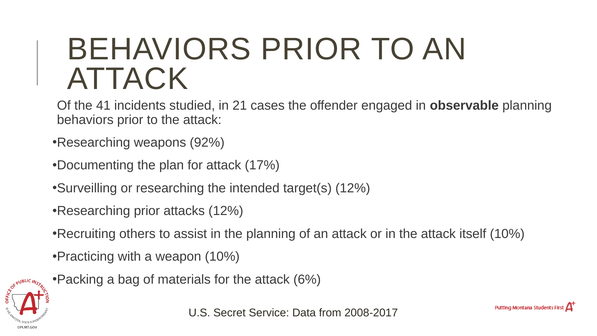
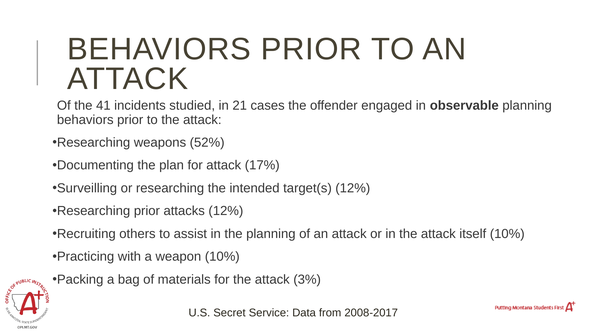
92%: 92% -> 52% (207, 142)
6%: 6% -> 3% (307, 279)
